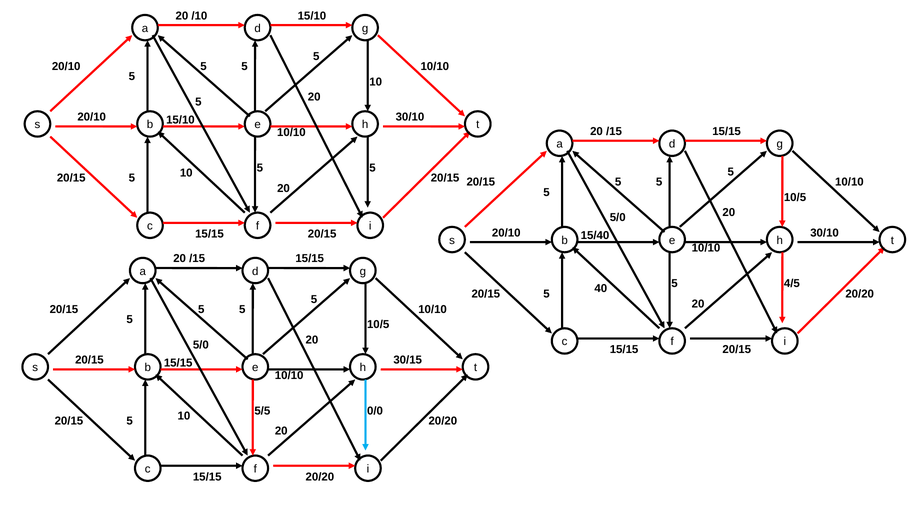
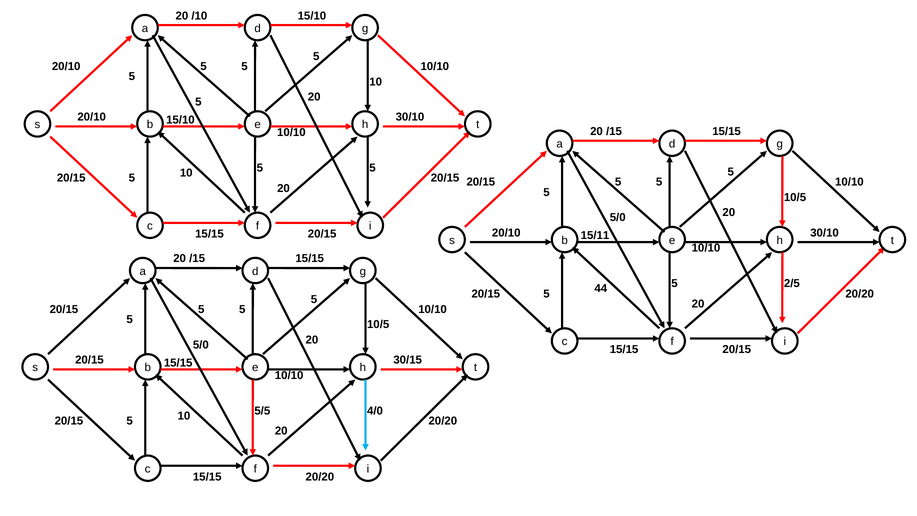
15/40: 15/40 -> 15/11 (595, 235)
4/5: 4/5 -> 2/5 (792, 283)
40: 40 -> 44 (601, 289)
0/0: 0/0 -> 4/0 (375, 411)
